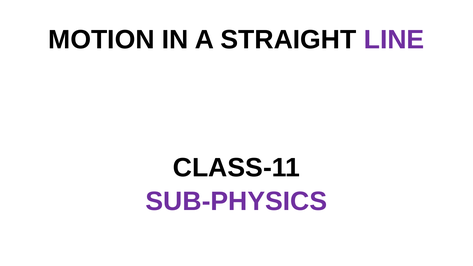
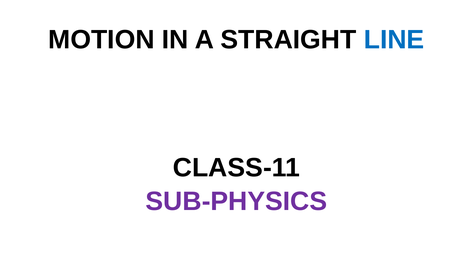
LINE colour: purple -> blue (394, 40)
